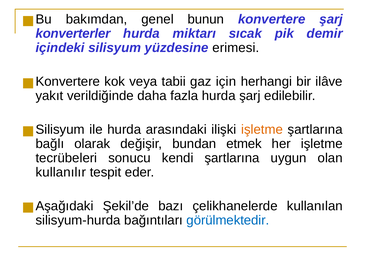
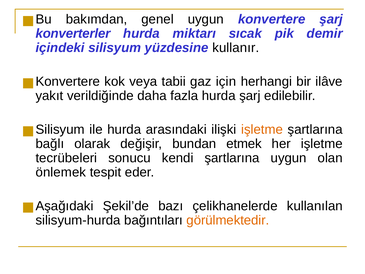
genel bunun: bunun -> uygun (206, 19)
erimesi: erimesi -> kullanır (236, 48)
kullanılır: kullanılır -> önlemek (61, 172)
görülmektedir colour: blue -> orange (228, 220)
